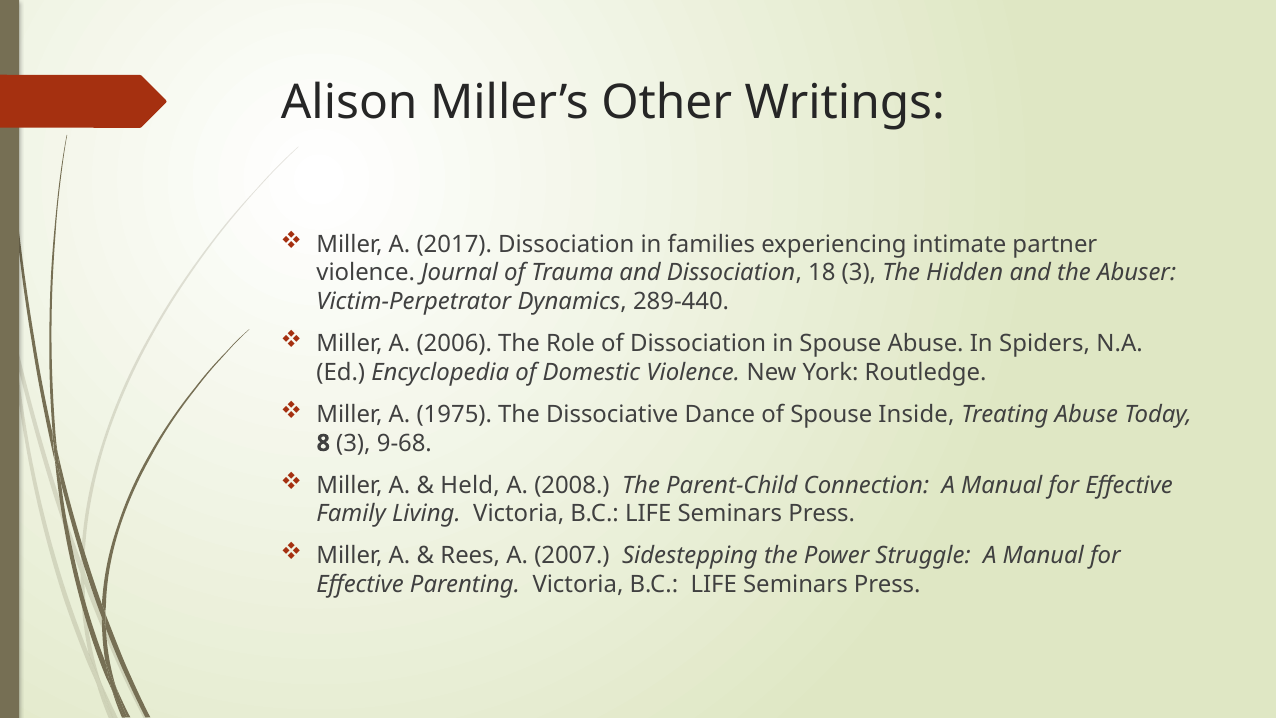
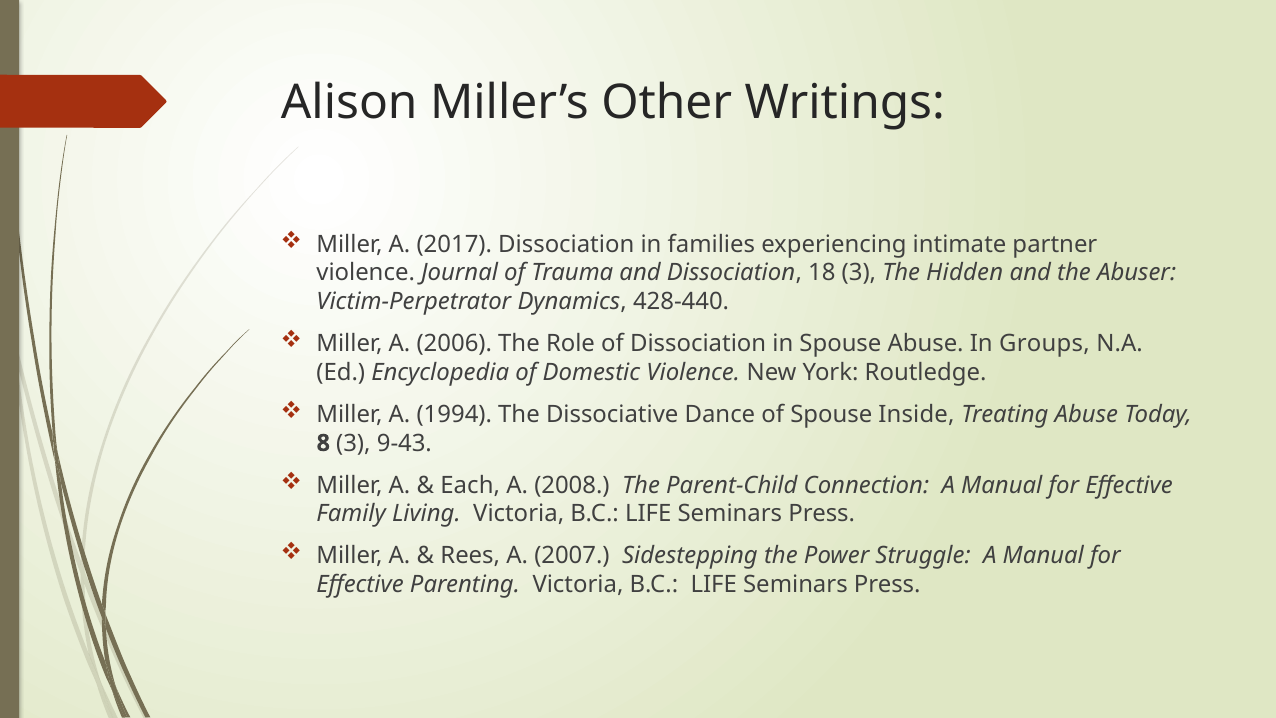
289-440: 289-440 -> 428-440 (681, 302)
Spiders: Spiders -> Groups (1044, 344)
1975: 1975 -> 1994 (454, 414)
9-68: 9-68 -> 9-43 (404, 443)
Held: Held -> Each (470, 485)
